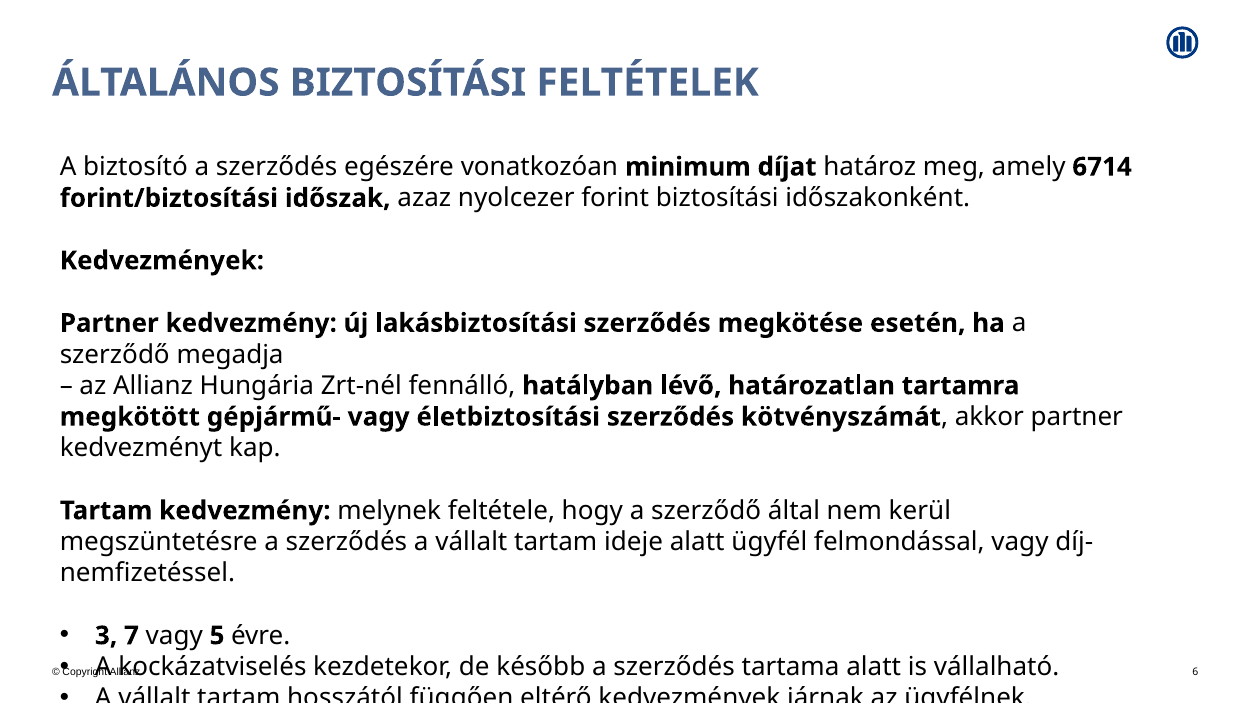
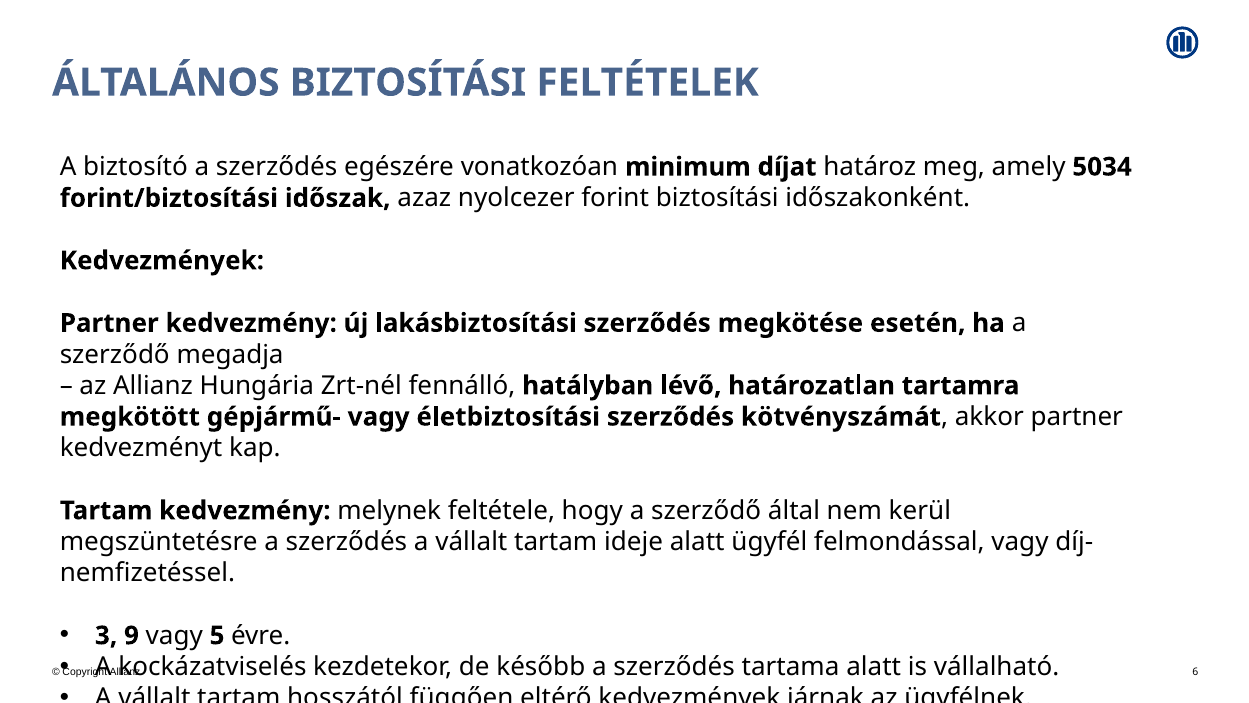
6714: 6714 -> 5034 (1102, 167)
7: 7 -> 9 (131, 635)
